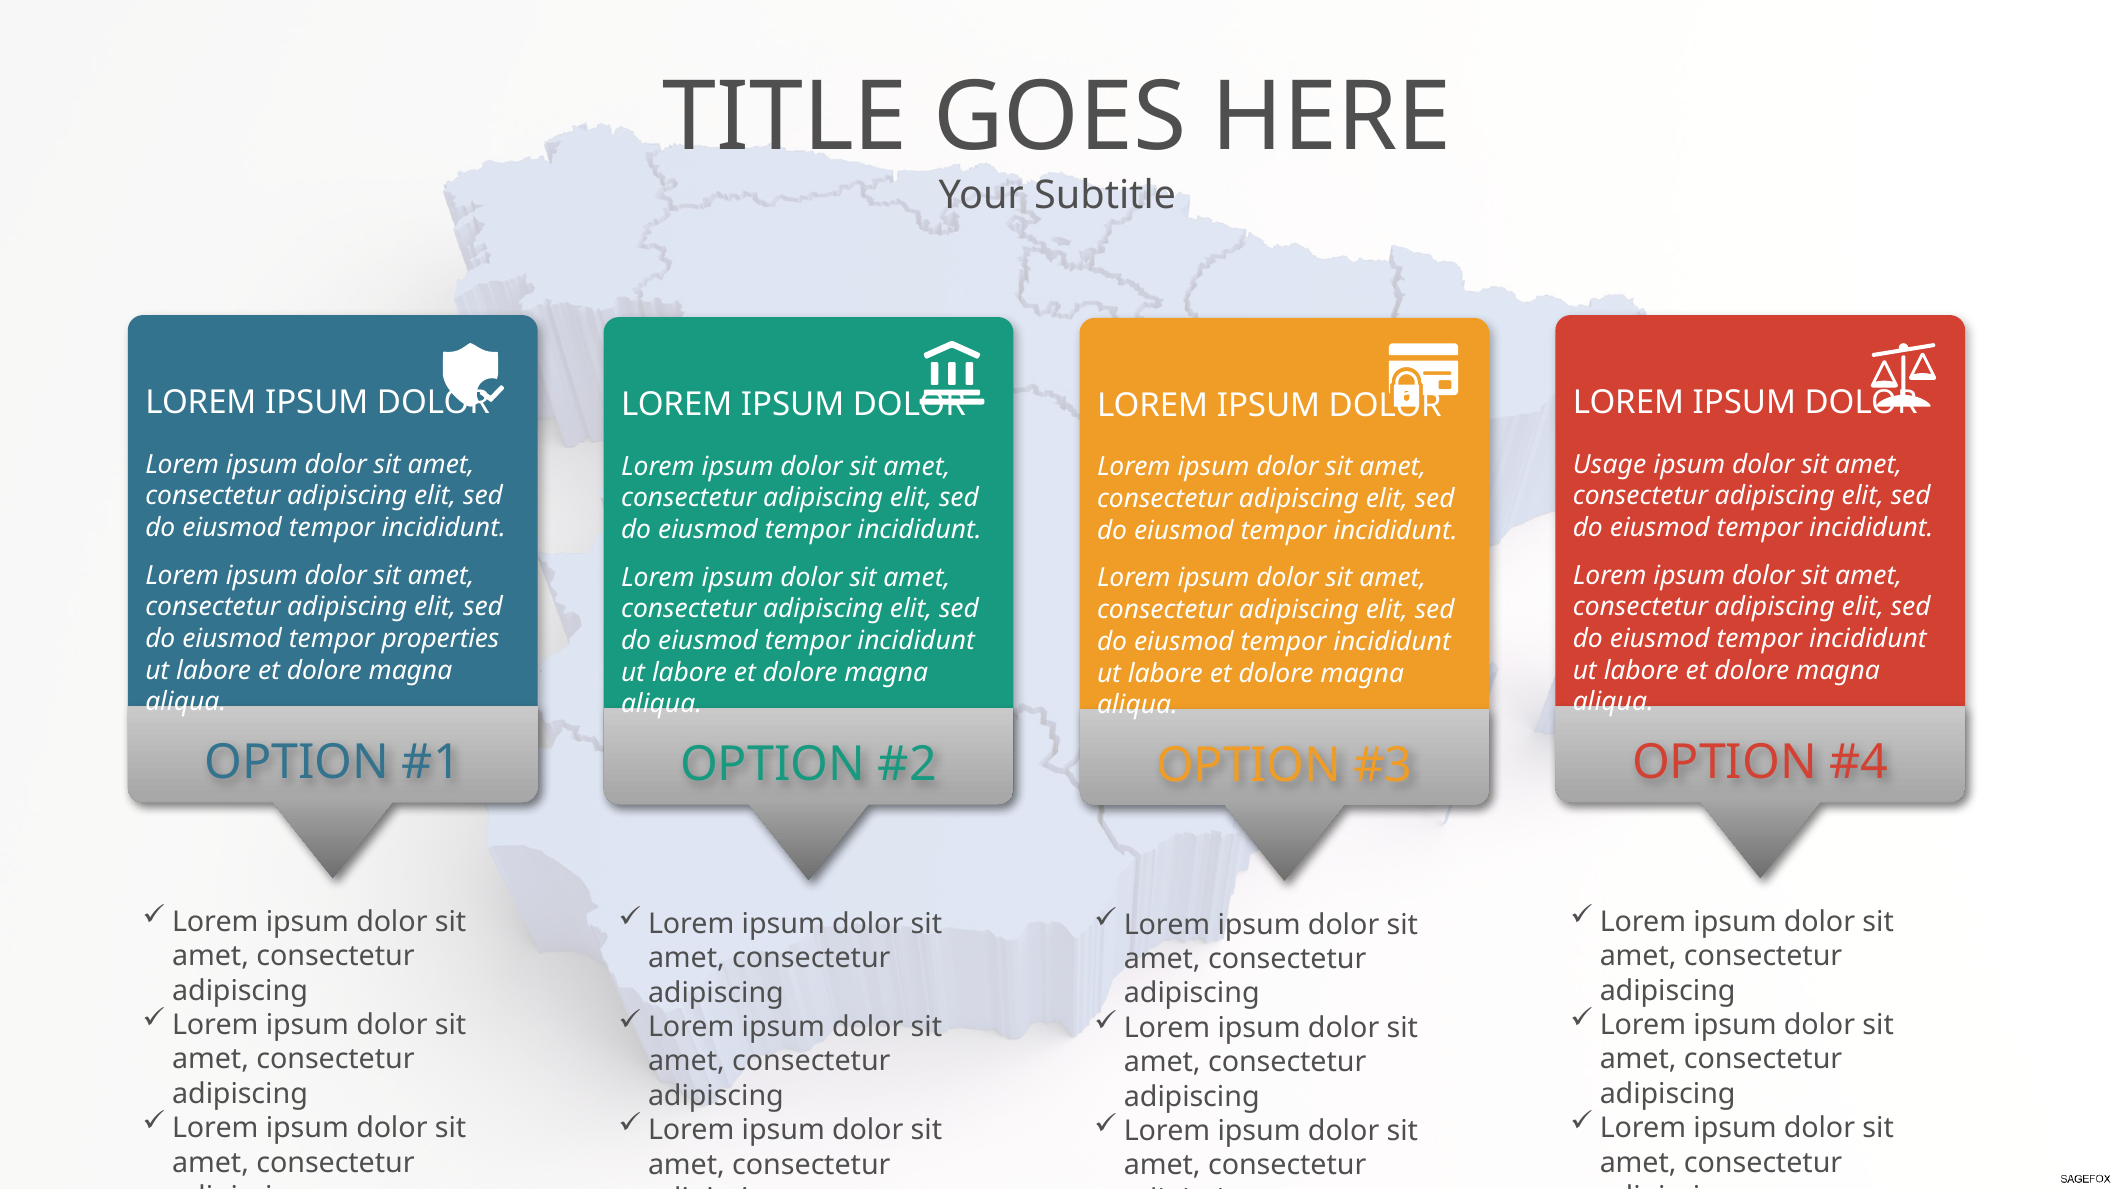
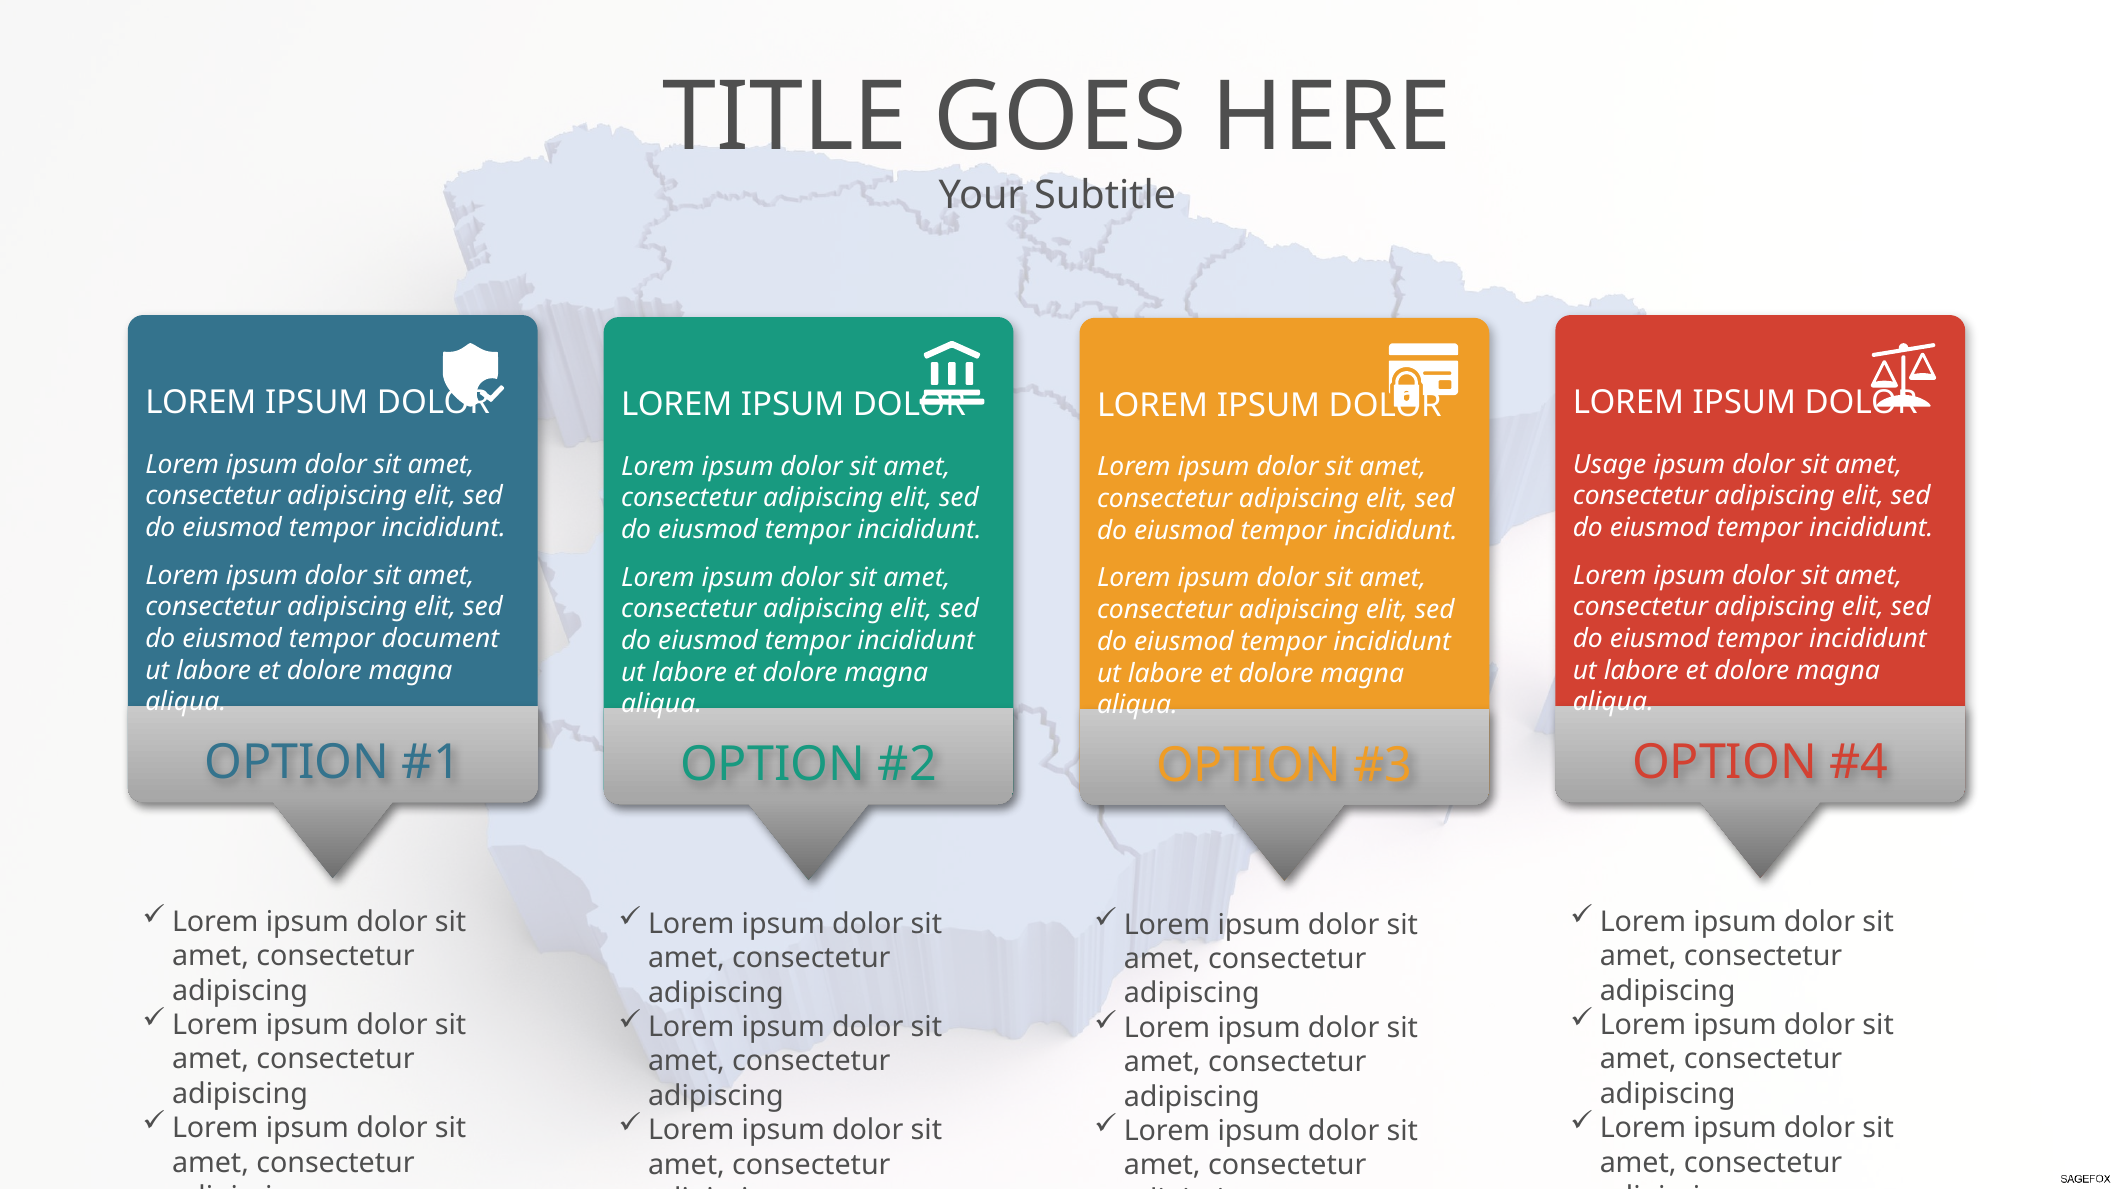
properties: properties -> document (440, 639)
